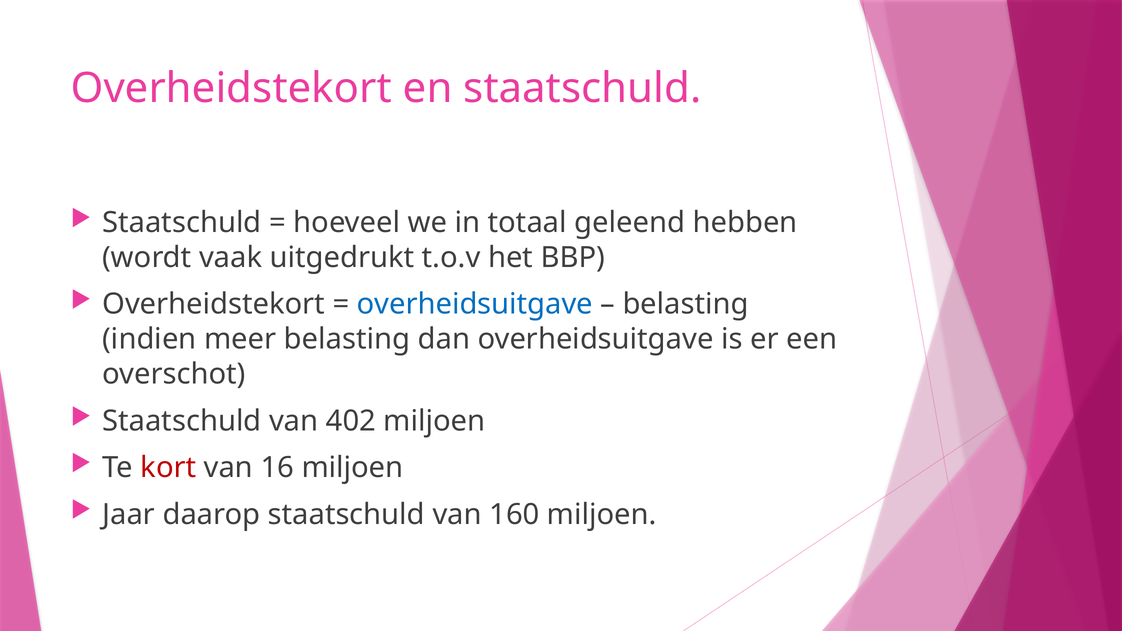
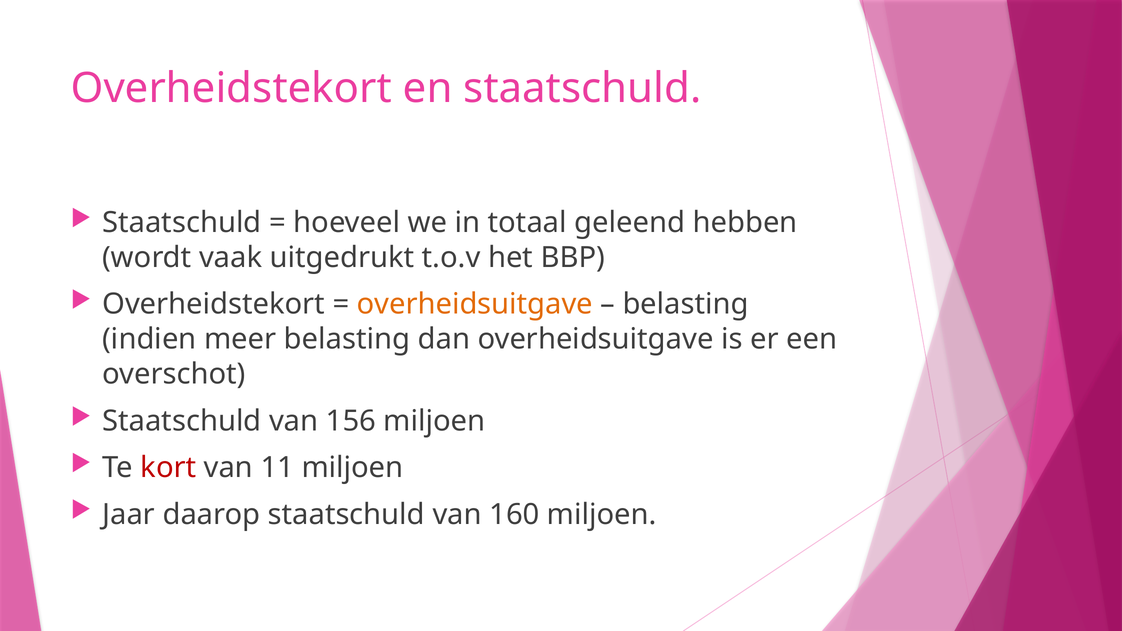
overheidsuitgave colour: blue -> orange (475, 304)
402: 402 -> 156 (351, 421)
16: 16 -> 11 (277, 468)
